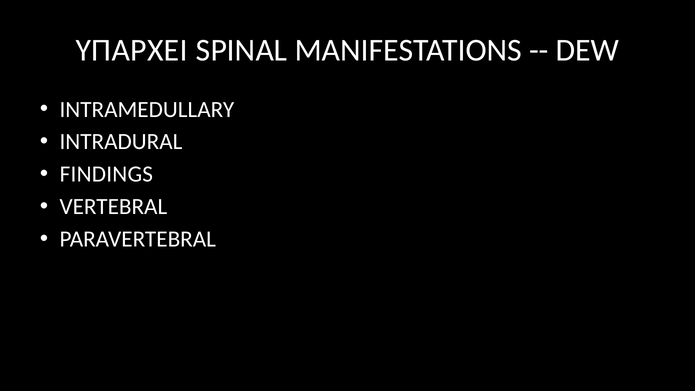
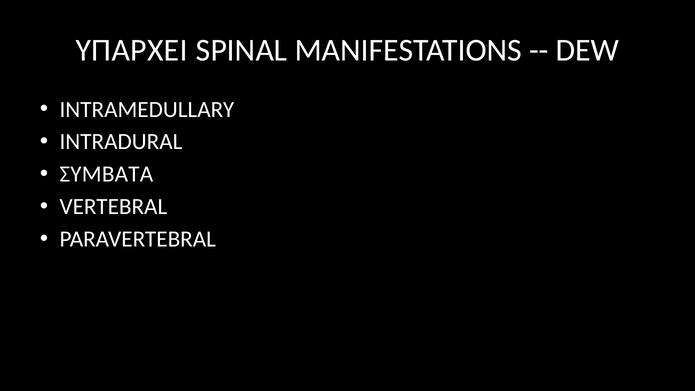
FINDINGS: FINDINGS -> ΣΥΜΒΑΤΑ (106, 174)
